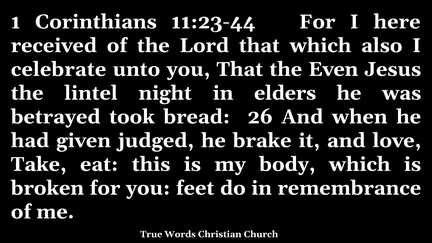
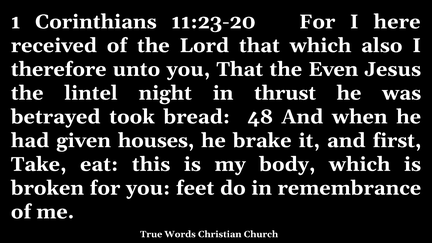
11:23-44: 11:23-44 -> 11:23-20 (213, 22)
celebrate: celebrate -> therefore (59, 69)
elders: elders -> thrust (285, 93)
26: 26 -> 48 (260, 117)
judged: judged -> houses (156, 141)
love: love -> first (397, 141)
